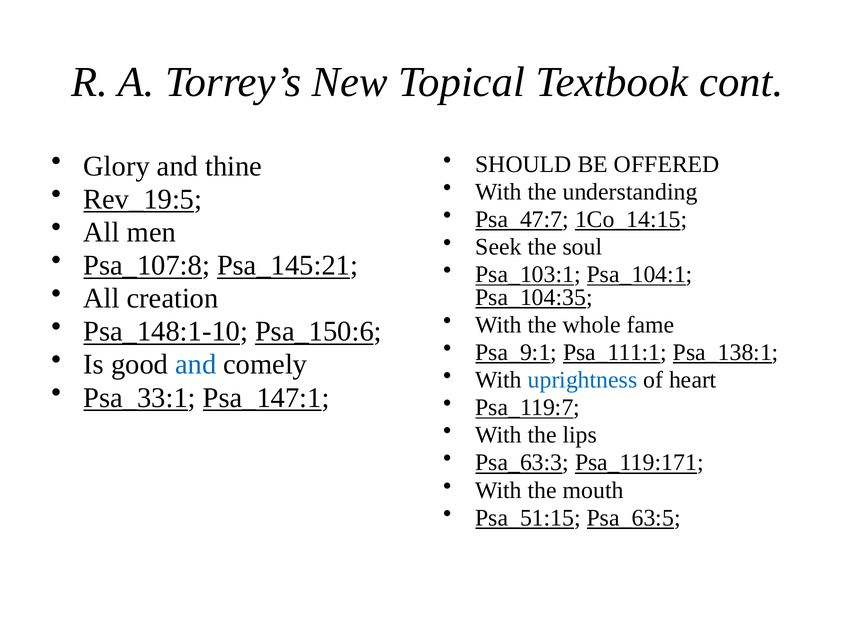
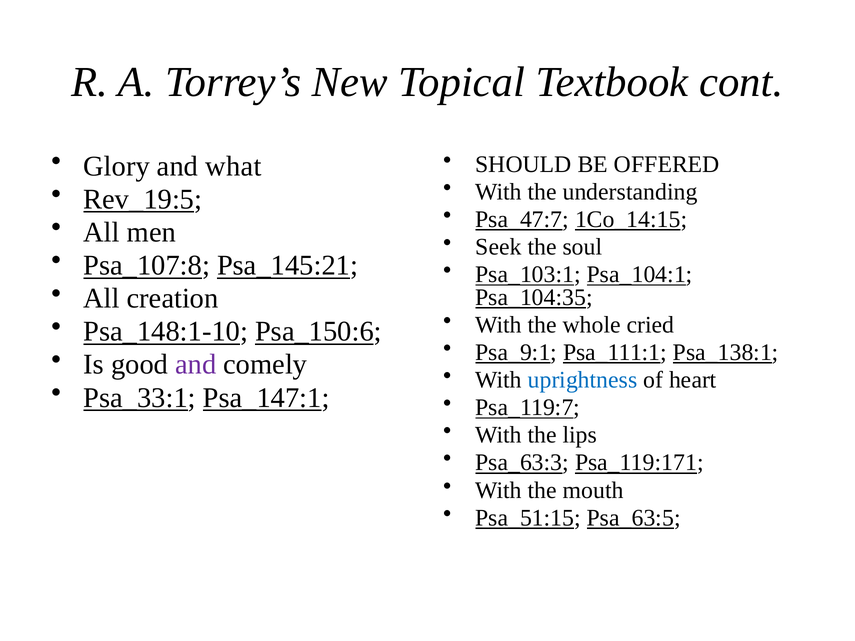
thine: thine -> what (233, 166)
fame: fame -> cried (650, 325)
and colour: blue -> purple (196, 365)
